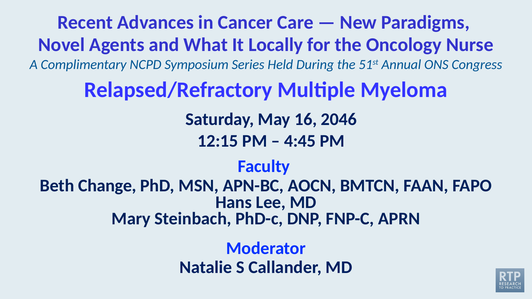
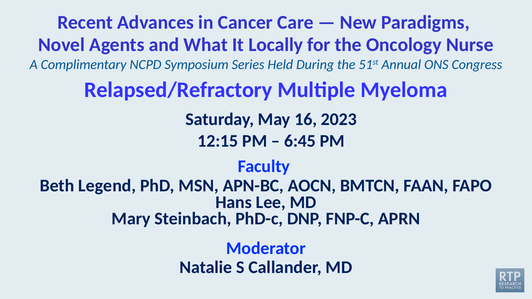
2046: 2046 -> 2023 (339, 119)
4:45: 4:45 -> 6:45 (300, 141)
Change: Change -> Legend (107, 186)
